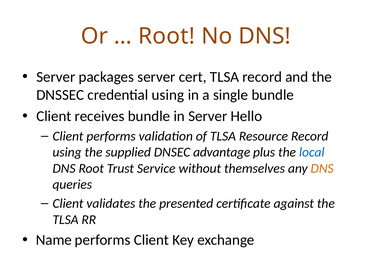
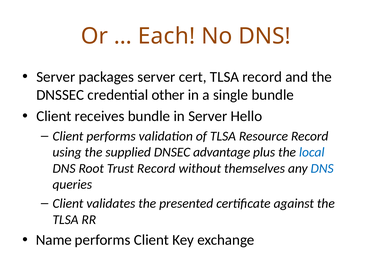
Root: Root -> Each (167, 36)
credential using: using -> other (168, 95)
Trust Service: Service -> Record (156, 168)
DNS colour: orange -> blue (322, 168)
